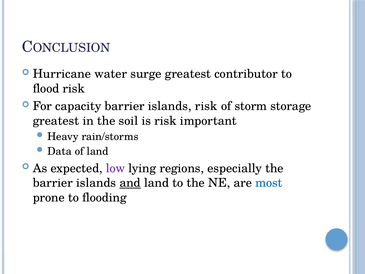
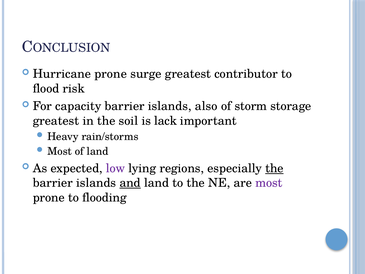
Hurricane water: water -> prone (111, 74)
islands risk: risk -> also (206, 106)
is risk: risk -> lack (166, 121)
Data: Data -> Most (60, 151)
the underline: none -> present (274, 168)
most colour: blue -> purple (269, 183)
